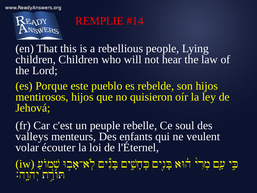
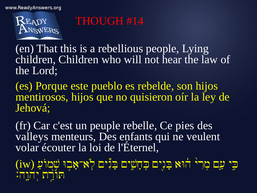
REMPLIE: REMPLIE -> THOUGH (99, 21)
soul: soul -> pies (185, 125)
